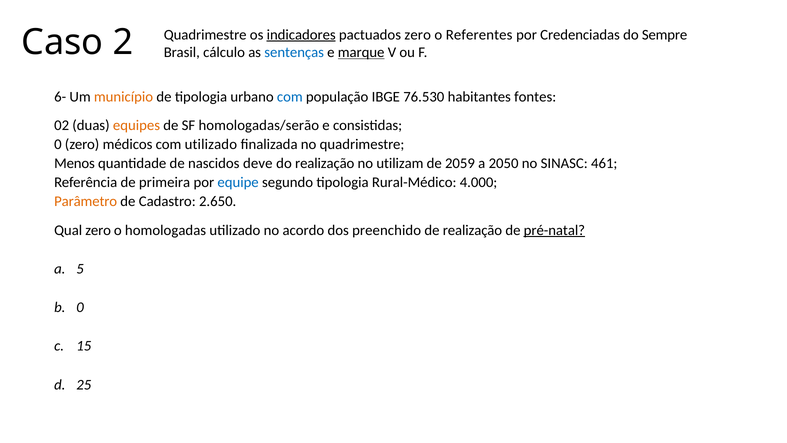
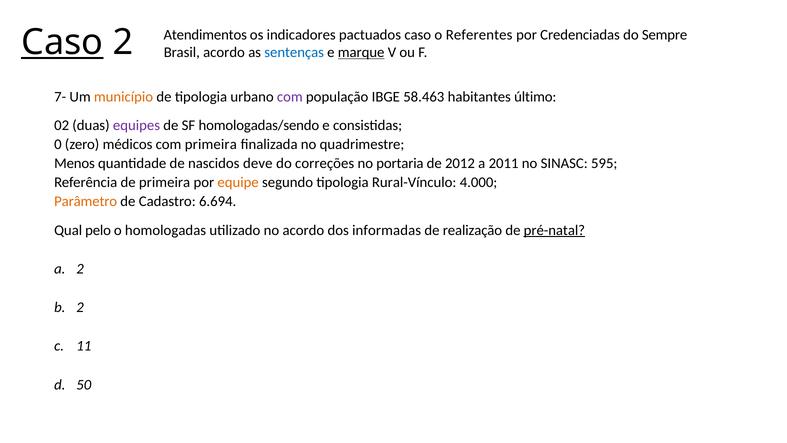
Caso underline: none -> present (62, 43)
2 Quadrimestre: Quadrimestre -> Atendimentos (205, 35)
indicadores underline: present -> none (301, 35)
pactuados zero: zero -> caso (418, 35)
Brasil cálculo: cálculo -> acordo (224, 52)
6-: 6- -> 7- (60, 97)
com colour: blue -> purple (290, 97)
76.530: 76.530 -> 58.463 (424, 97)
fontes: fontes -> último (535, 97)
equipes colour: orange -> purple (136, 125)
homologadas/serão: homologadas/serão -> homologadas/sendo (259, 125)
com utilizado: utilizado -> primeira (211, 144)
do realização: realização -> correções (325, 163)
utilizam: utilizam -> portaria (400, 163)
2059: 2059 -> 2012 (460, 163)
2050: 2050 -> 2011 (504, 163)
461: 461 -> 595 (604, 163)
equipe colour: blue -> orange (238, 182)
Rural-Médico: Rural-Médico -> Rural-Vínculo (414, 182)
2.650: 2.650 -> 6.694 (218, 201)
Qual zero: zero -> pelo (98, 230)
preenchido: preenchido -> informadas (387, 230)
a 5: 5 -> 2 (80, 269)
0: 0 -> 2 (80, 307)
15: 15 -> 11 (84, 346)
25: 25 -> 50 (84, 384)
